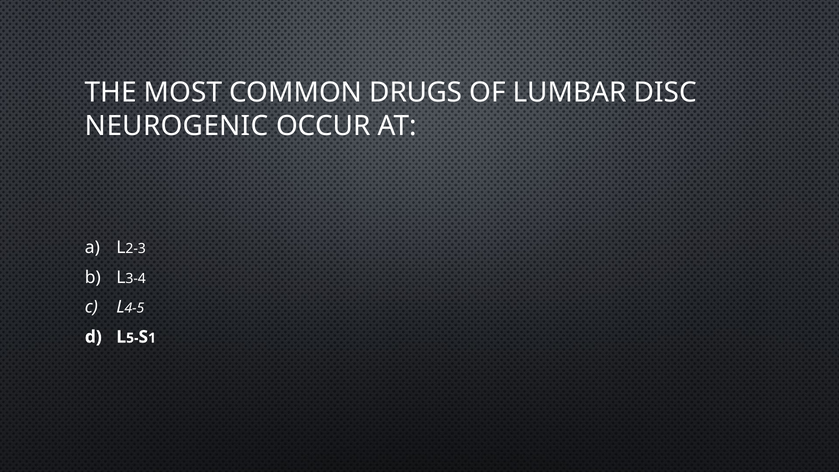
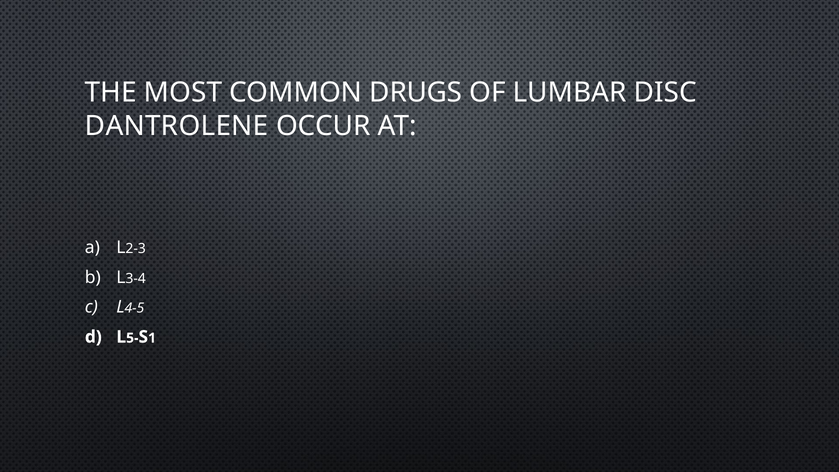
NEUROGENIC: NEUROGENIC -> DANTROLENE (177, 126)
